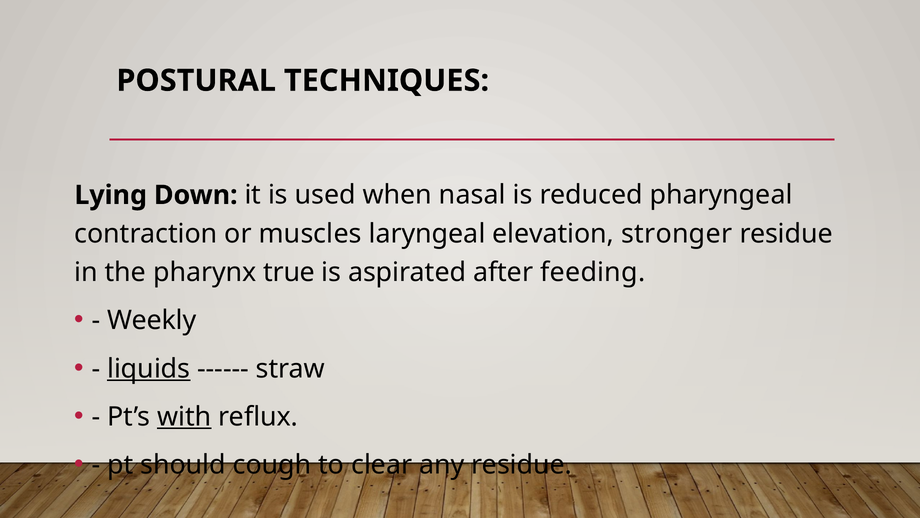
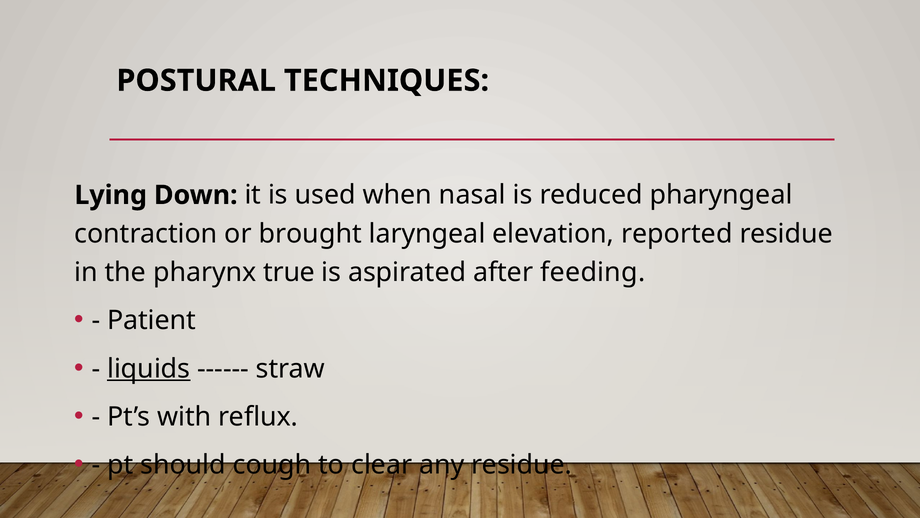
muscles: muscles -> brought (310, 233)
stronger: stronger -> reported (677, 233)
Weekly: Weekly -> Patient (152, 320)
with underline: present -> none (184, 416)
